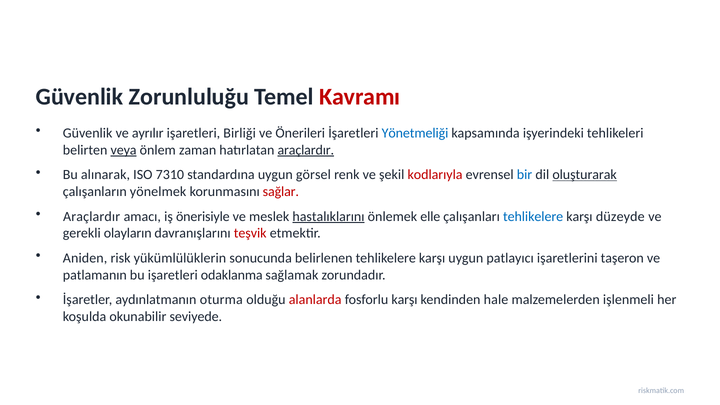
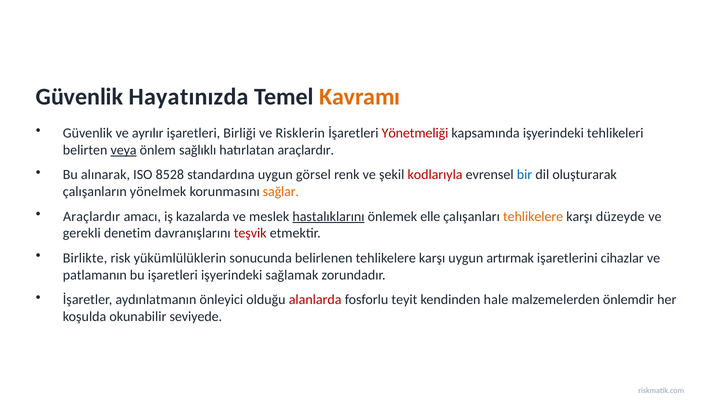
Zorunluluğu: Zorunluluğu -> Hayatınızda (189, 97)
Kavramı colour: red -> orange (360, 97)
Önerileri: Önerileri -> Risklerin (300, 133)
Yönetmeliği colour: blue -> red (415, 133)
zaman: zaman -> sağlıklı (198, 150)
araçlardır underline: present -> none (306, 150)
7310: 7310 -> 8528 (170, 175)
oluşturarak underline: present -> none (585, 175)
sağlar colour: red -> orange (281, 192)
önerisiyle: önerisiyle -> kazalarda (203, 216)
tehlikelere colour: blue -> orange (533, 216)
olayların: olayların -> denetim (128, 233)
Aniden: Aniden -> Birlikte (85, 258)
patlayıcı: patlayıcı -> artırmak (510, 258)
taşeron: taşeron -> cihazlar (622, 258)
işaretleri odaklanma: odaklanma -> işyerindeki (232, 275)
oturma: oturma -> önleyici (221, 300)
fosforlu karşı: karşı -> teyit (404, 300)
işlenmeli: işlenmeli -> önlemdir (628, 300)
